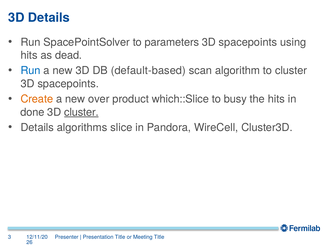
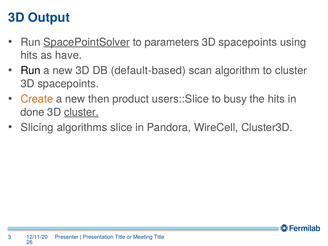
3D Details: Details -> Output (49, 18)
SpacePointSolver underline: none -> present (87, 42)
dead: dead -> have (68, 55)
Run colour: blue -> black (30, 71)
over: over -> then (99, 99)
which::Slice: which::Slice -> users::Slice (180, 99)
Details: Details -> Slicing (37, 127)
